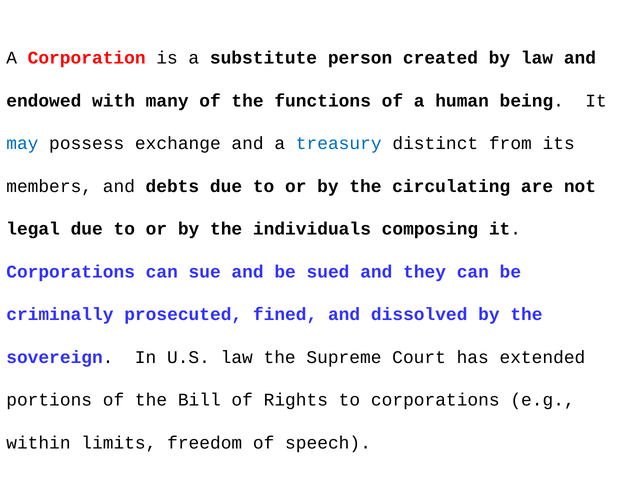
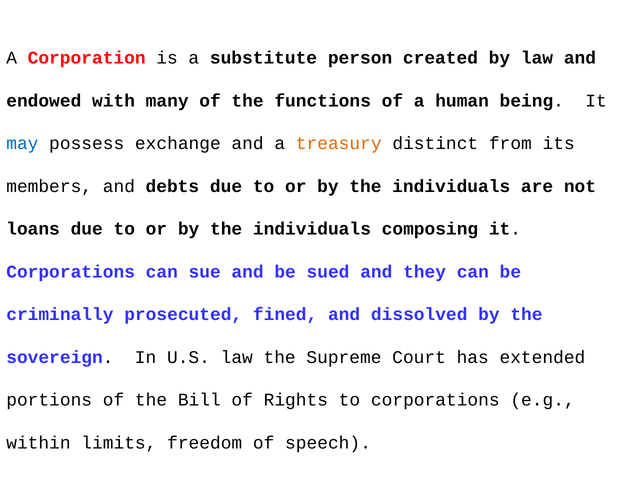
treasury colour: blue -> orange (339, 144)
circulating: circulating -> individuals (451, 186)
legal: legal -> loans (33, 229)
